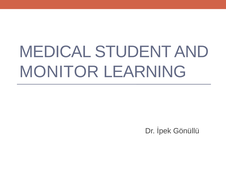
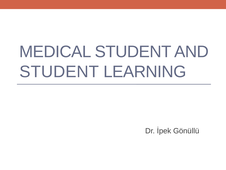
MONITOR: MONITOR -> STUDENT (59, 72)
